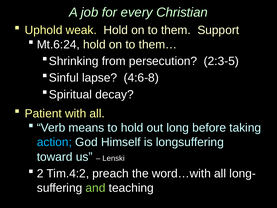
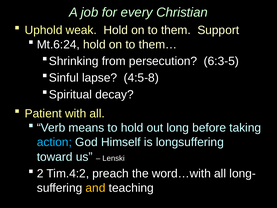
2:3-5: 2:3-5 -> 6:3-5 (221, 61)
4:6-8: 4:6-8 -> 4:5-8 (141, 78)
and colour: light green -> yellow (96, 188)
